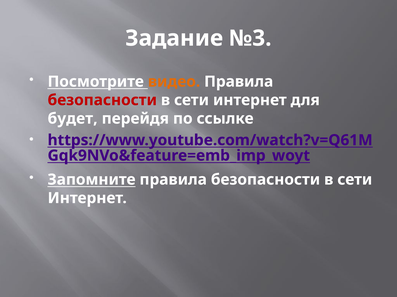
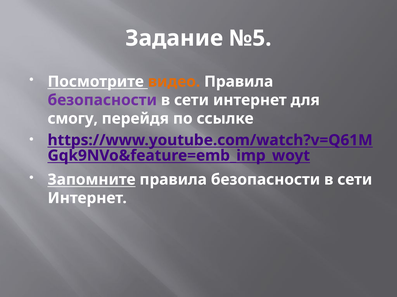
№3: №3 -> №5 (250, 38)
безопасности colour: red -> purple (102, 100)
будет: будет -> смогу (73, 119)
